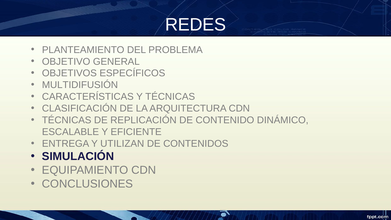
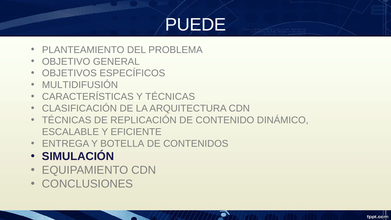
REDES: REDES -> PUEDE (196, 25)
UTILIZAN: UTILIZAN -> BOTELLA (122, 144)
